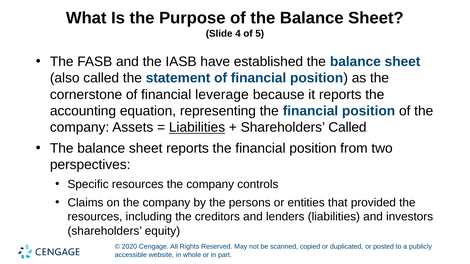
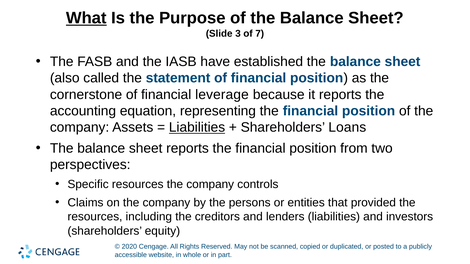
What underline: none -> present (86, 18)
4: 4 -> 3 (238, 34)
5: 5 -> 7 (260, 34)
Shareholders Called: Called -> Loans (347, 128)
